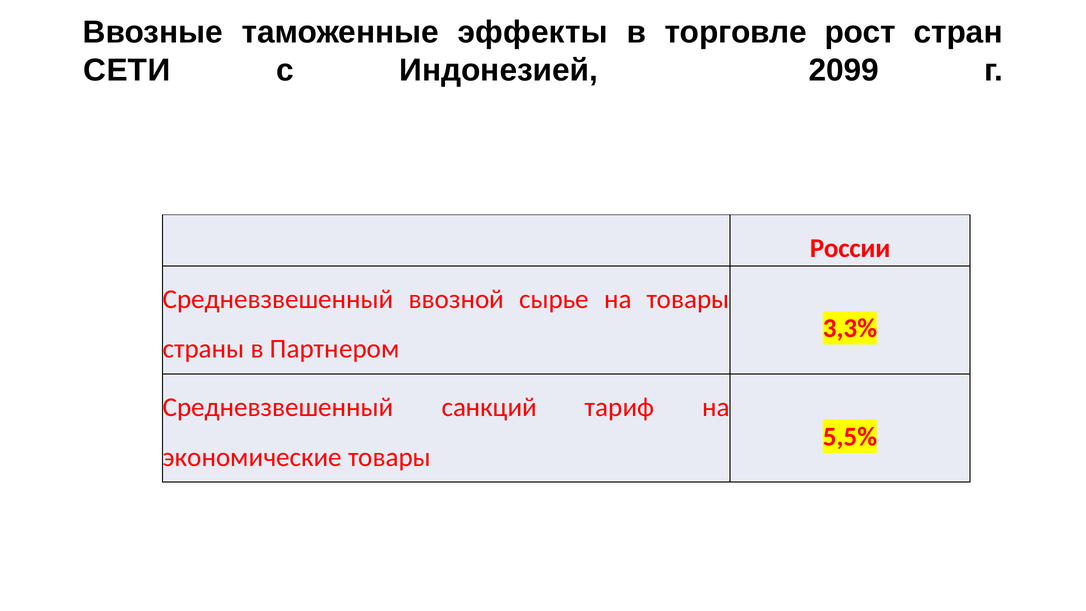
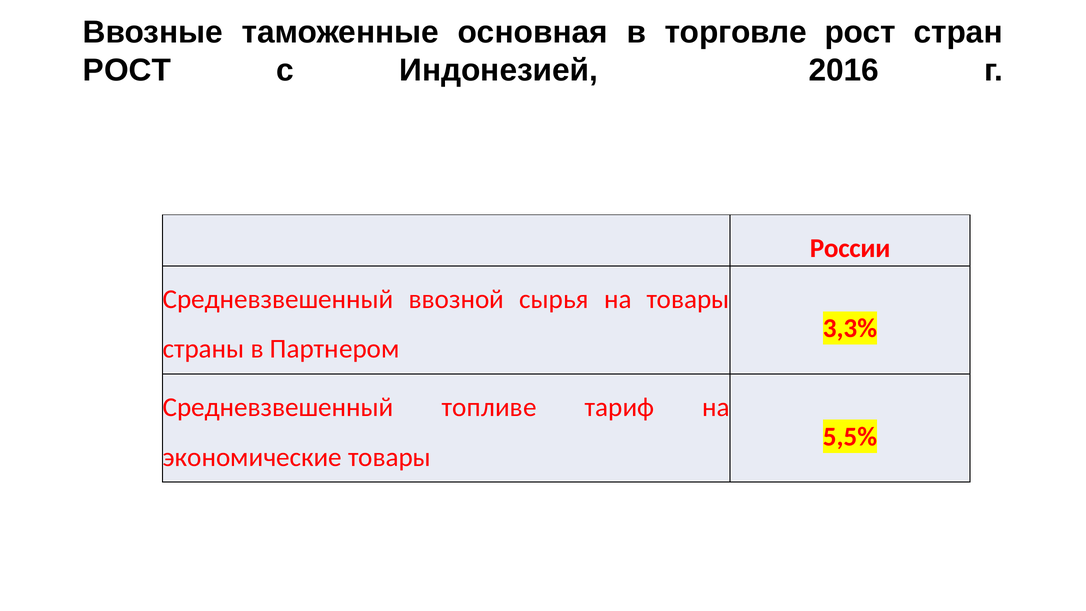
эффекты: эффекты -> основная (533, 32)
СЕТИ: СЕТИ -> РОСТ (127, 70)
2099: 2099 -> 2016 (844, 70)
сырье: сырье -> сырья (554, 299)
санкций: санкций -> топливе (489, 407)
